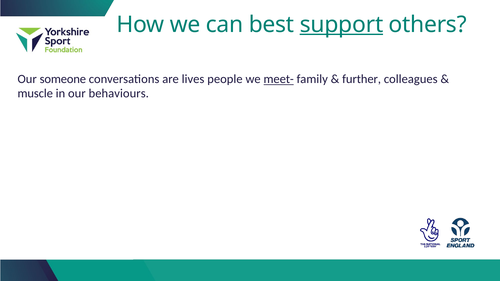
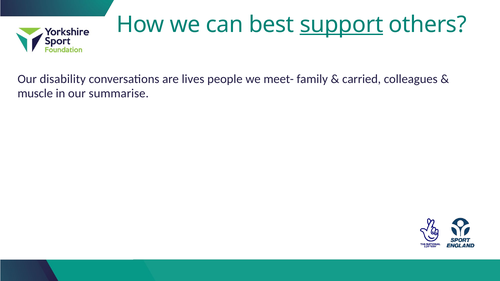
Our someone: someone -> disability (63, 79)
meet- underline: present -> none (279, 79)
further: further -> carried (362, 79)
behaviours: behaviours -> summarise (119, 94)
